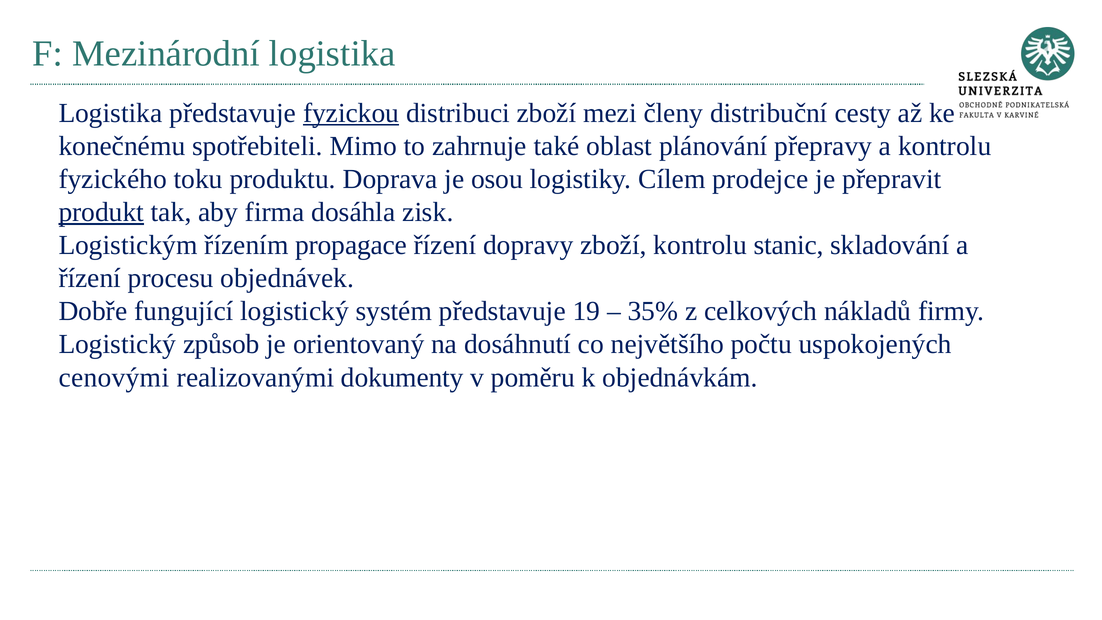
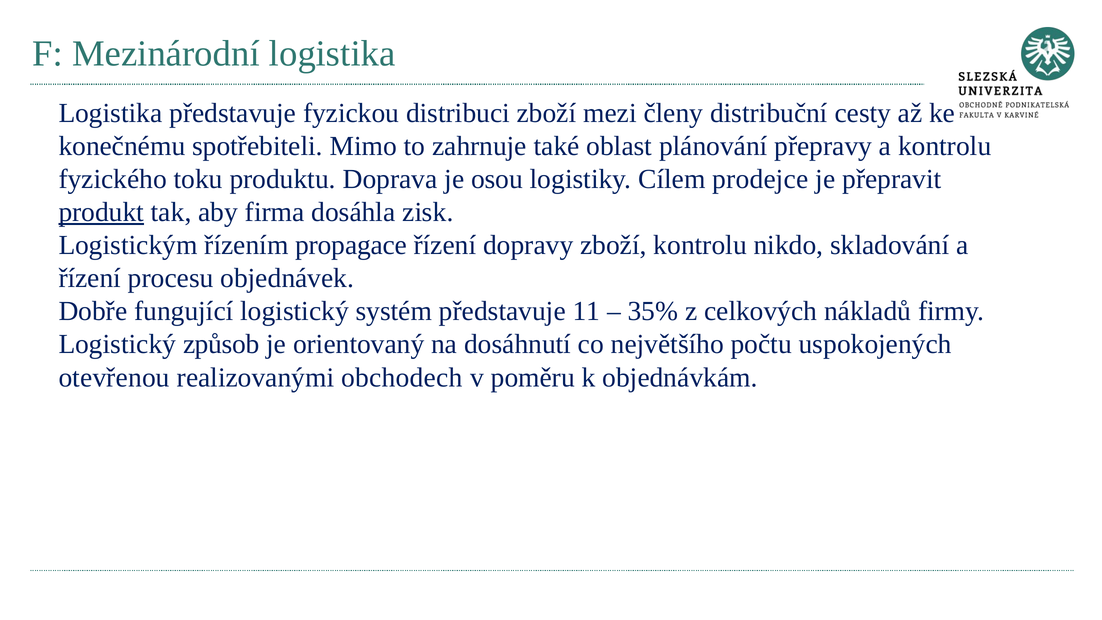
fyzickou underline: present -> none (351, 113)
stanic: stanic -> nikdo (788, 245)
19: 19 -> 11 (586, 311)
cenovými: cenovými -> otevřenou (114, 377)
dokumenty: dokumenty -> obchodech (402, 377)
